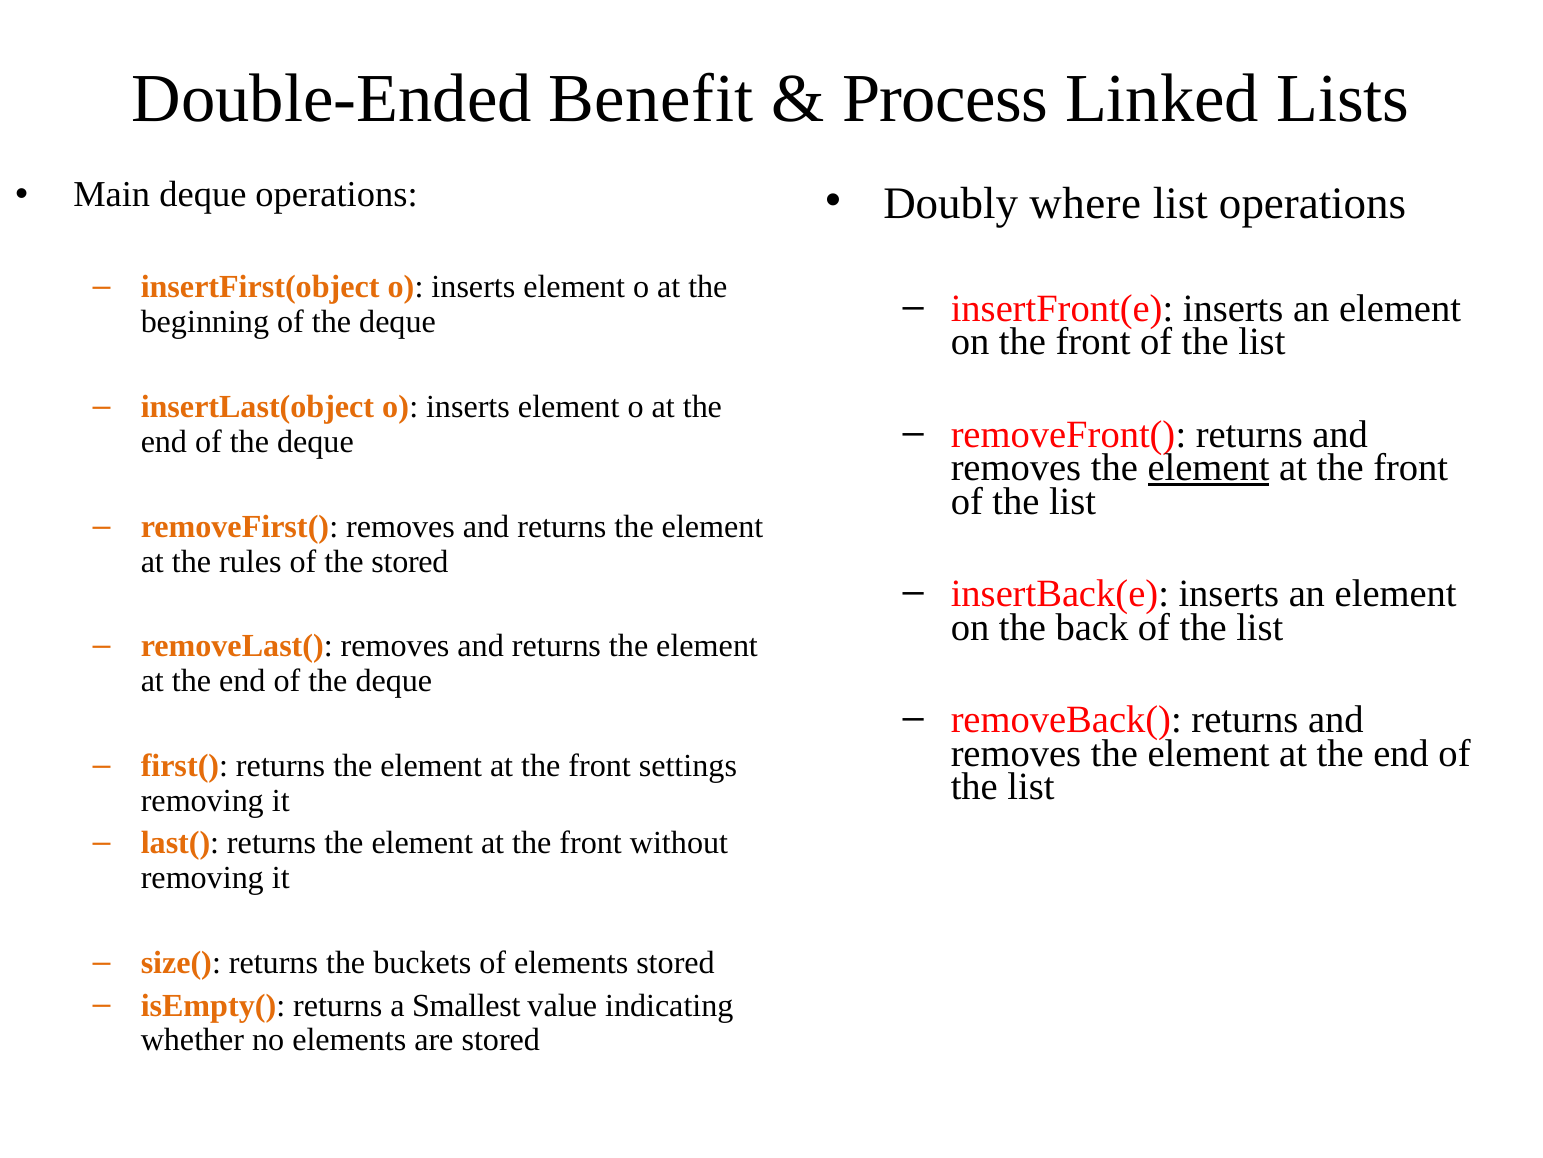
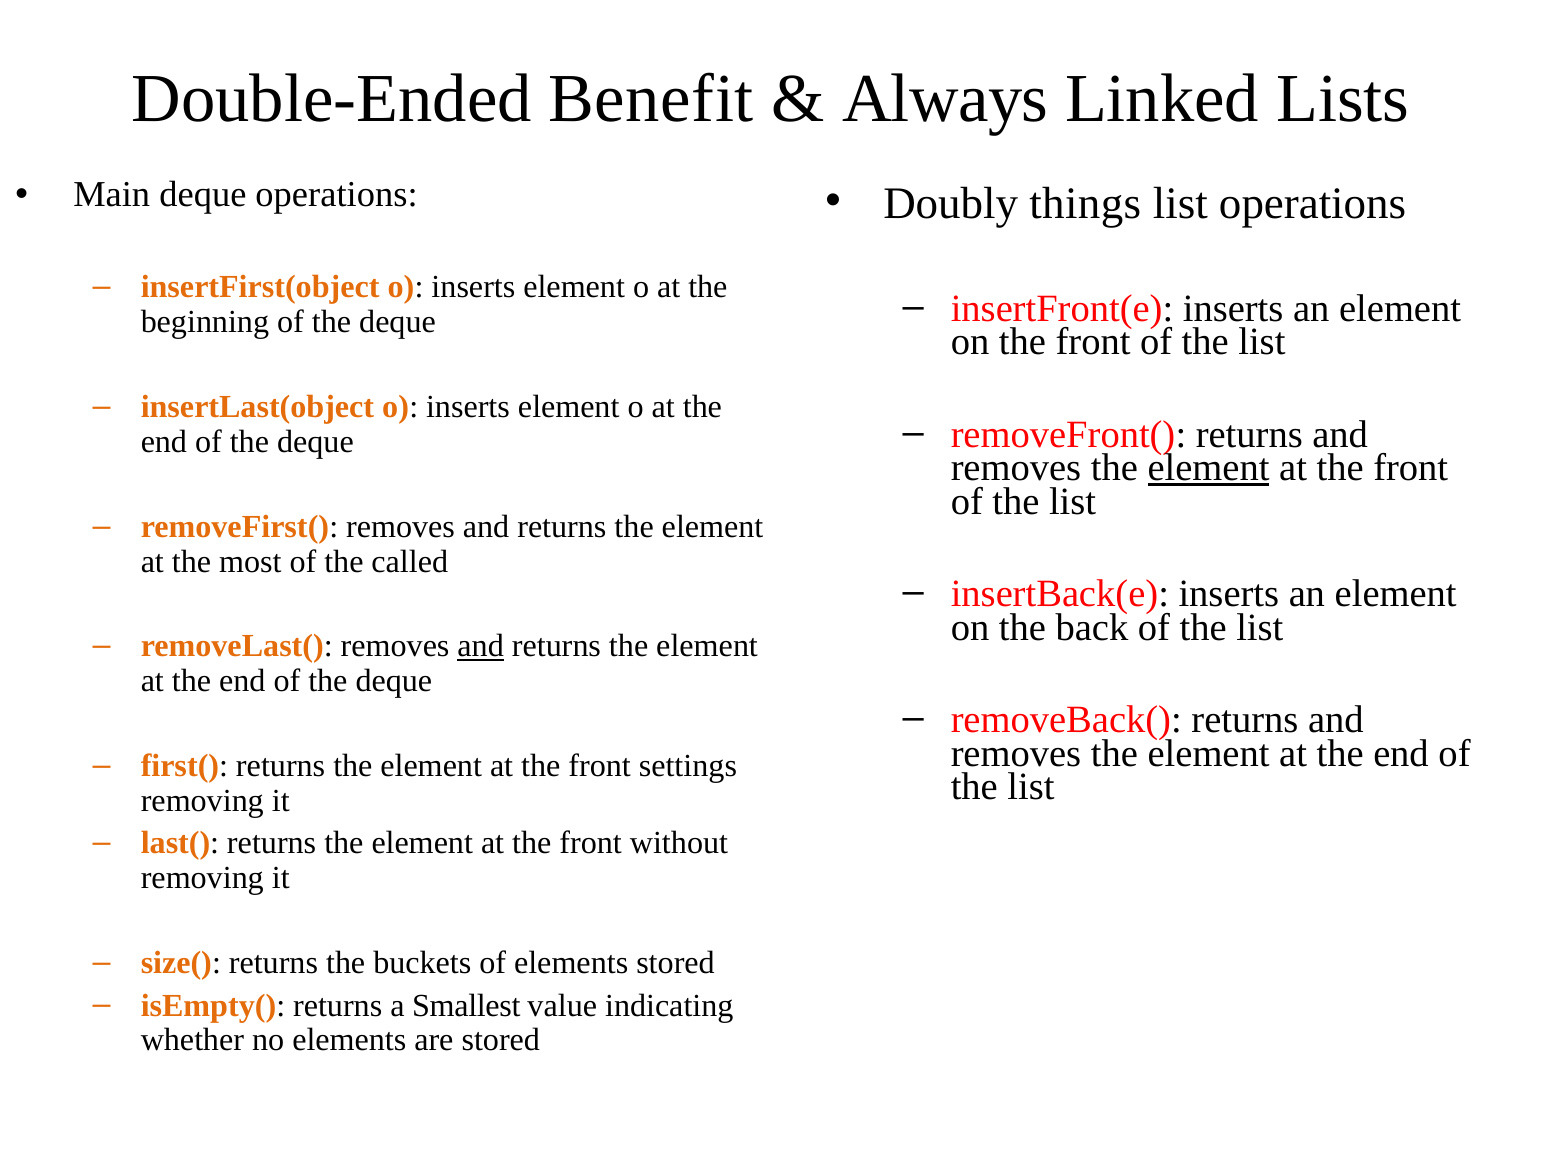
Process: Process -> Always (945, 99)
where: where -> things (1085, 204)
rules: rules -> most (250, 561)
the stored: stored -> called (410, 561)
and underline: none -> present (481, 646)
